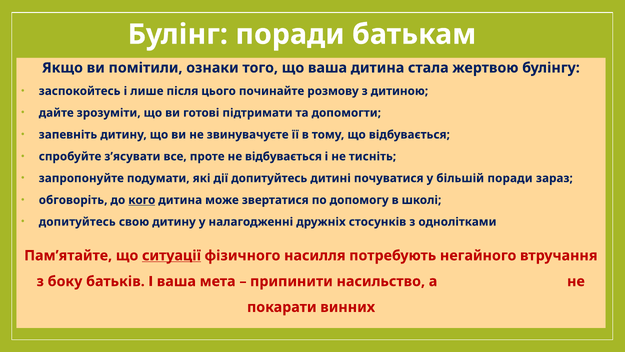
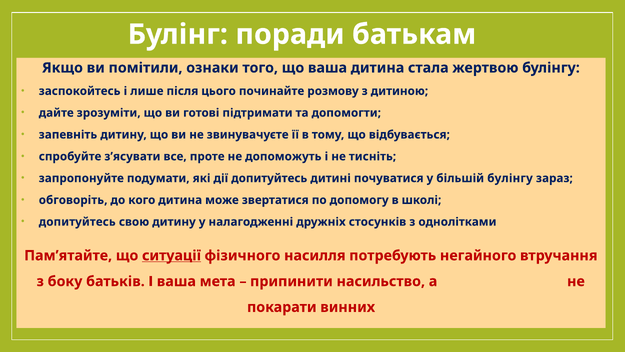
не відбувається: відбувається -> допоможуть (283, 156)
більшій поради: поради -> булінгу (510, 178)
кого underline: present -> none (142, 200)
